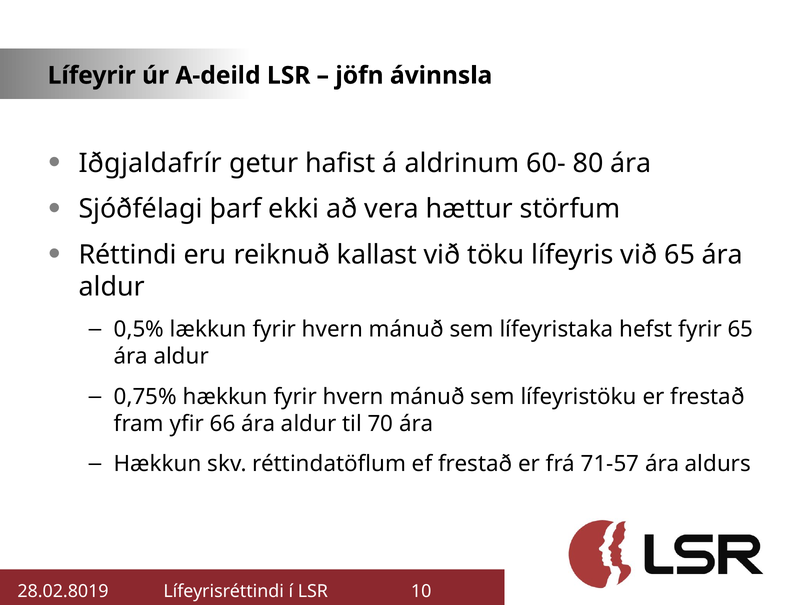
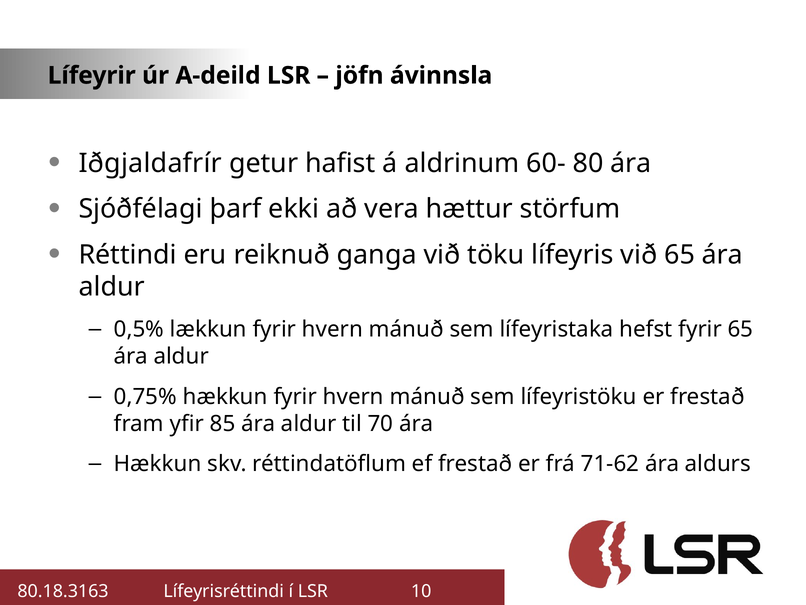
kallast: kallast -> ganga (377, 254)
66: 66 -> 85 (222, 423)
71-57: 71-57 -> 71-62 (610, 464)
28.02.8019: 28.02.8019 -> 80.18.3163 (63, 591)
